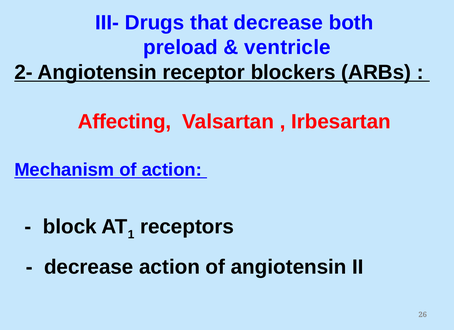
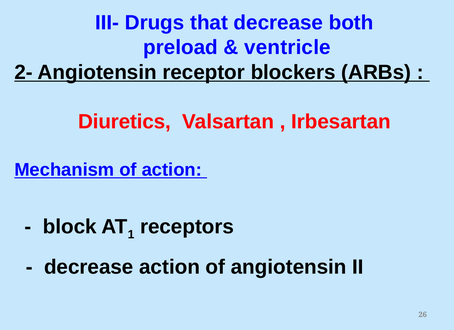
Affecting: Affecting -> Diuretics (125, 122)
